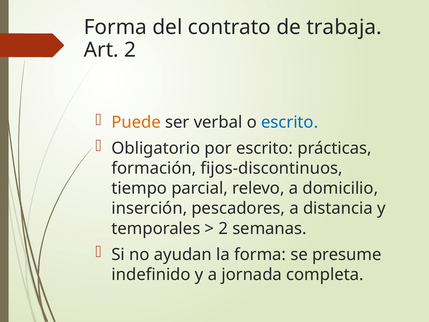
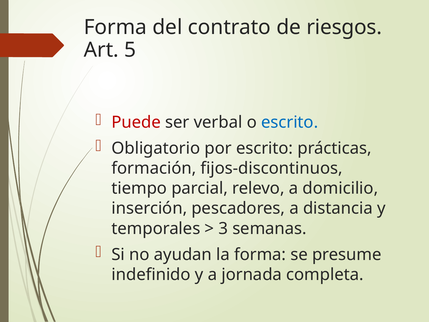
trabaja: trabaja -> riesgos (344, 27)
Art 2: 2 -> 5 (130, 50)
Puede colour: orange -> red (136, 122)
2: 2 -> 3 (223, 228)
